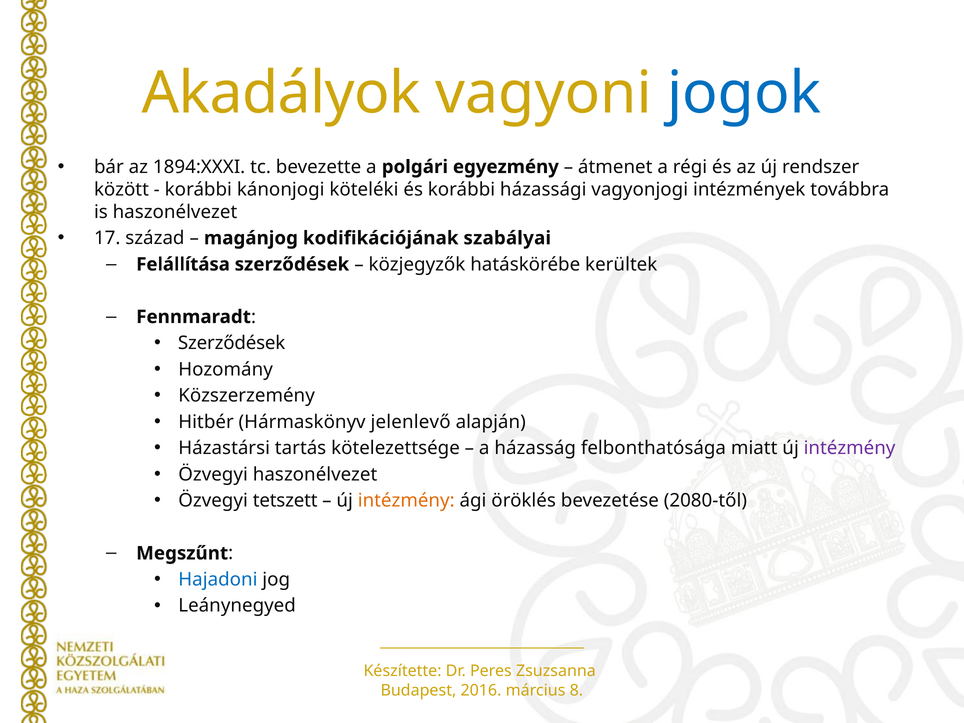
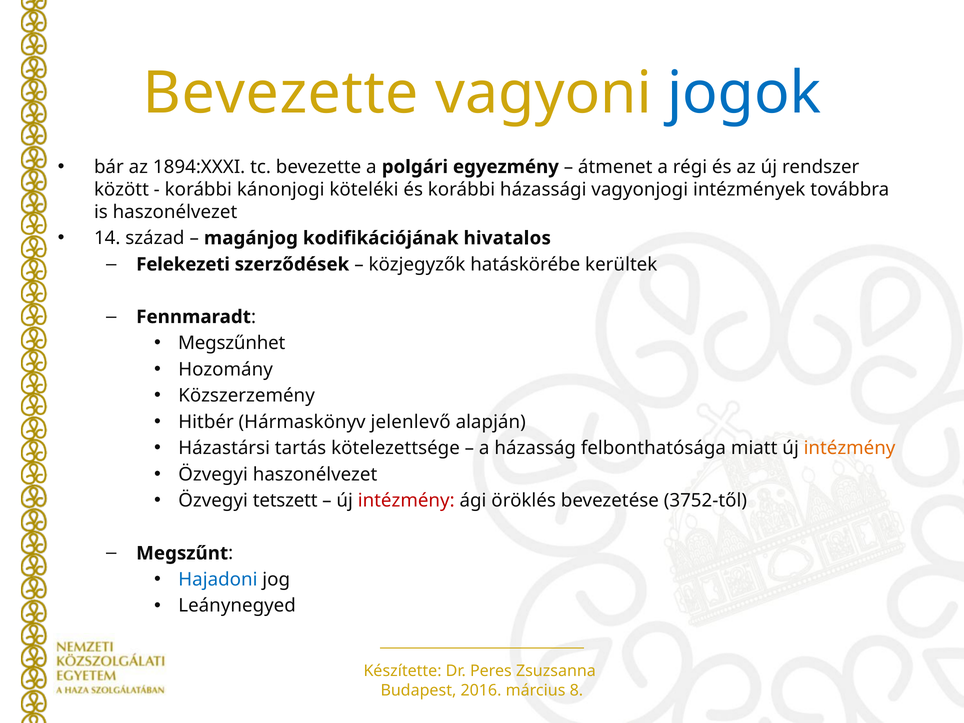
Akadályok: Akadályok -> Bevezette (281, 93)
17: 17 -> 14 (107, 238)
szabályai: szabályai -> hivatalos (507, 238)
Felállítása: Felállítása -> Felekezeti (183, 264)
Szerződések: Szerződések -> Megszűnhet (232, 343)
intézmény colour: purple -> orange (850, 448)
intézmény colour: orange -> red (406, 501)
2080-től: 2080-től -> 3752-től (705, 501)
